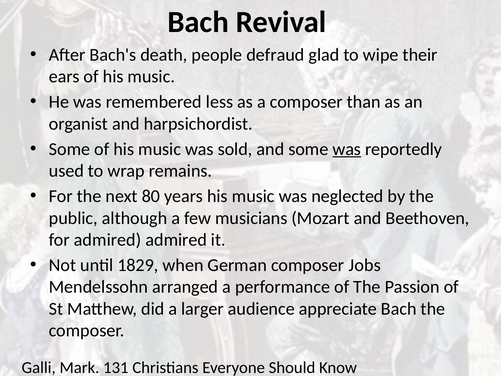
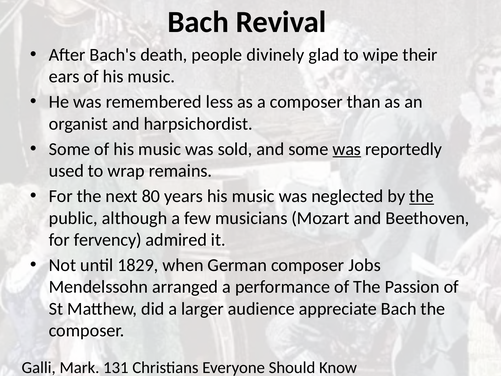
defraud: defraud -> divinely (275, 55)
the underline: none -> present (422, 196)
for admired: admired -> fervency (108, 240)
